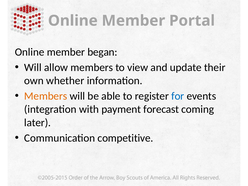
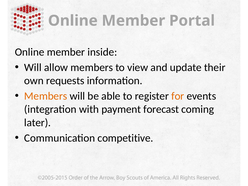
began: began -> inside (102, 52)
whether: whether -> requests (65, 81)
for colour: blue -> orange (178, 96)
